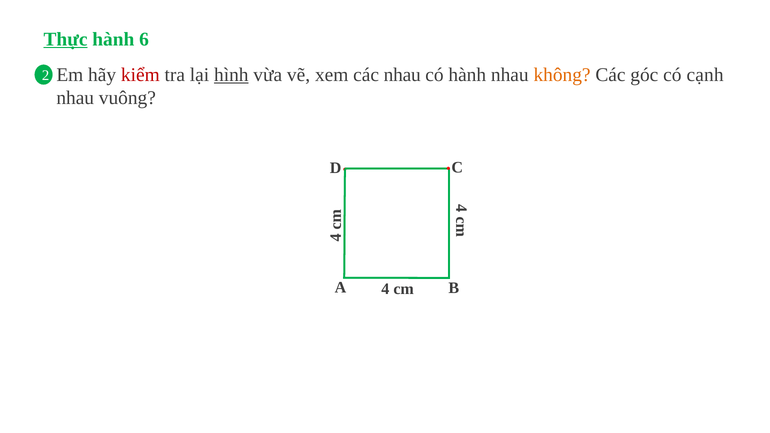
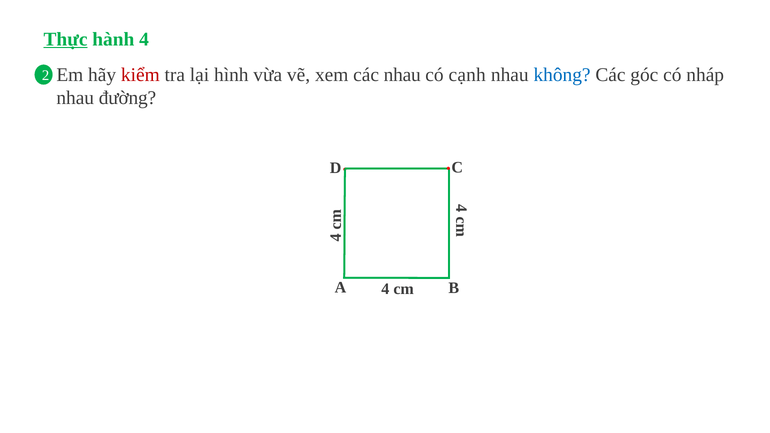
hành 6: 6 -> 4 (144, 39)
hình underline: present -> none (231, 75)
có hành: hành -> cạnh (467, 75)
không colour: orange -> blue (562, 75)
cạnh: cạnh -> nháp (705, 75)
vuông: vuông -> đường (127, 98)
